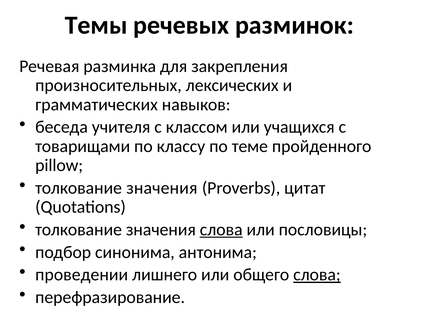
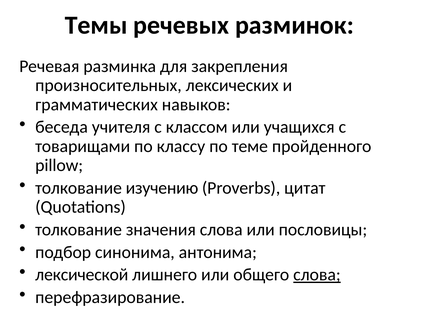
значения: значения -> изучению (162, 188)
слова underline: present -> none (221, 229)
проведении: проведении -> лексической (82, 274)
